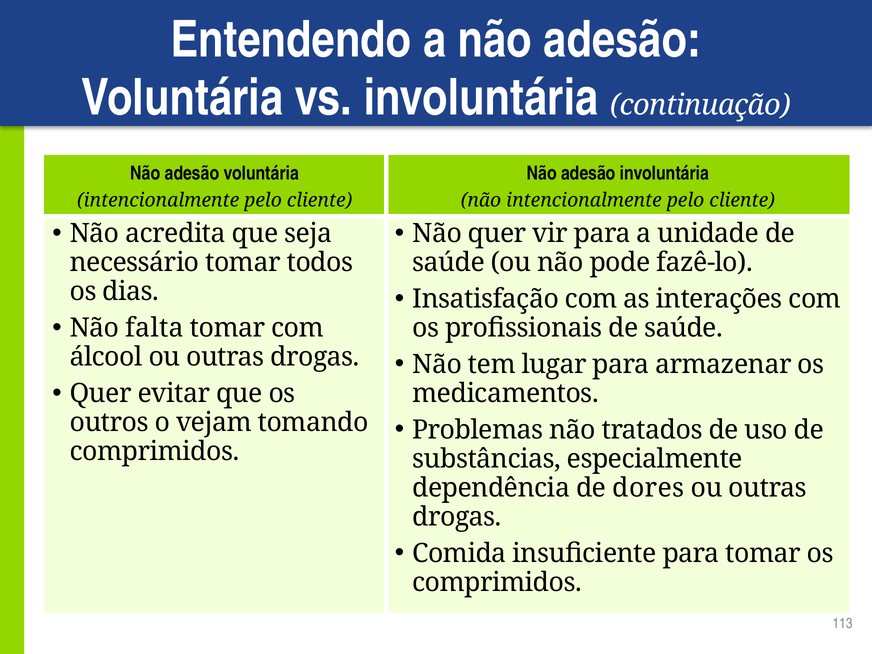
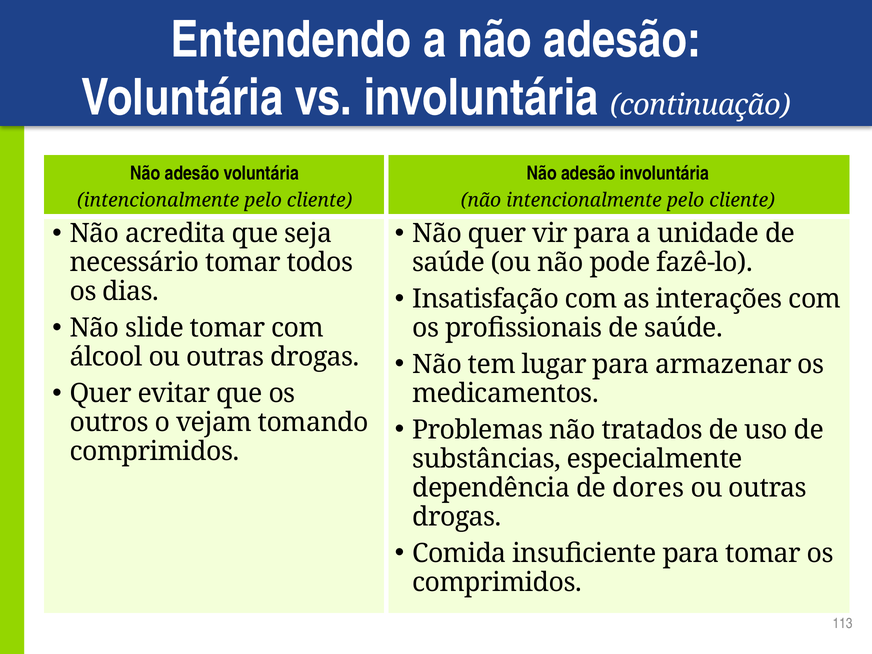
falta: falta -> slide (155, 328)
